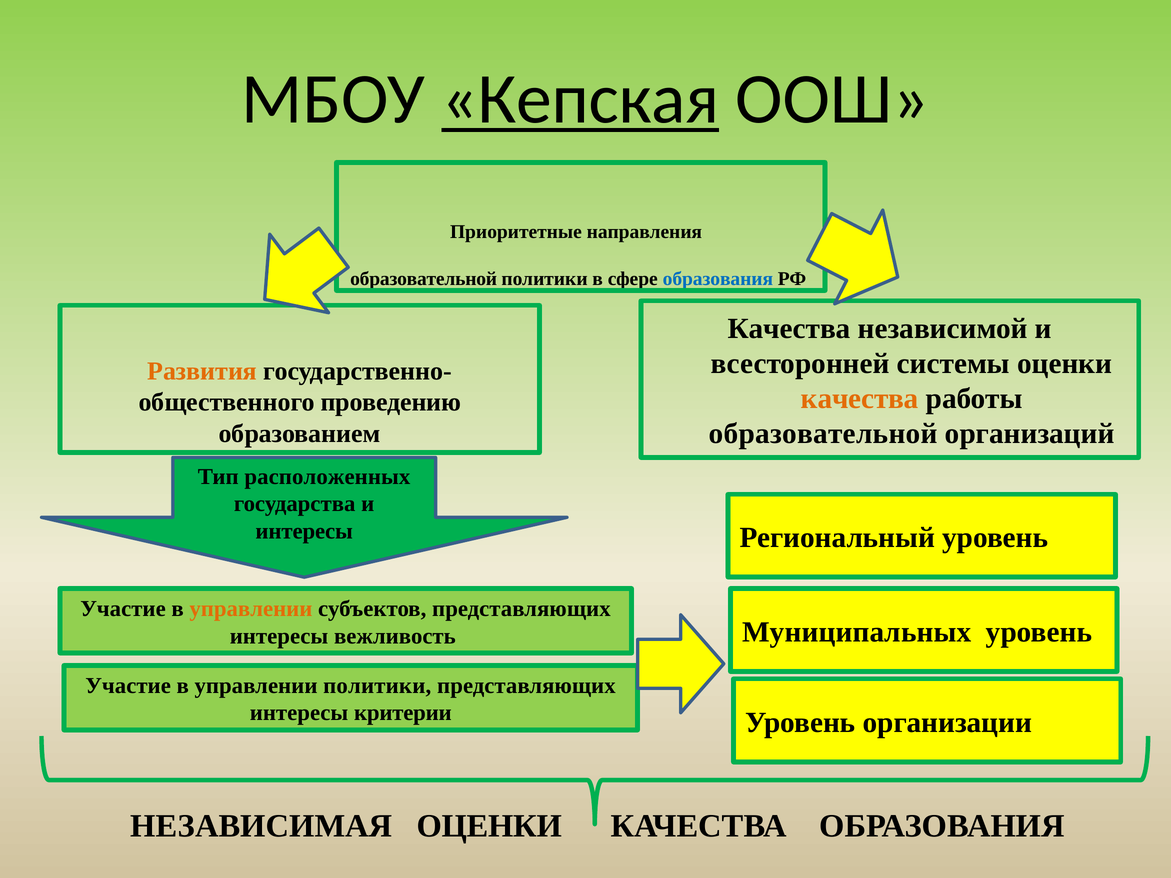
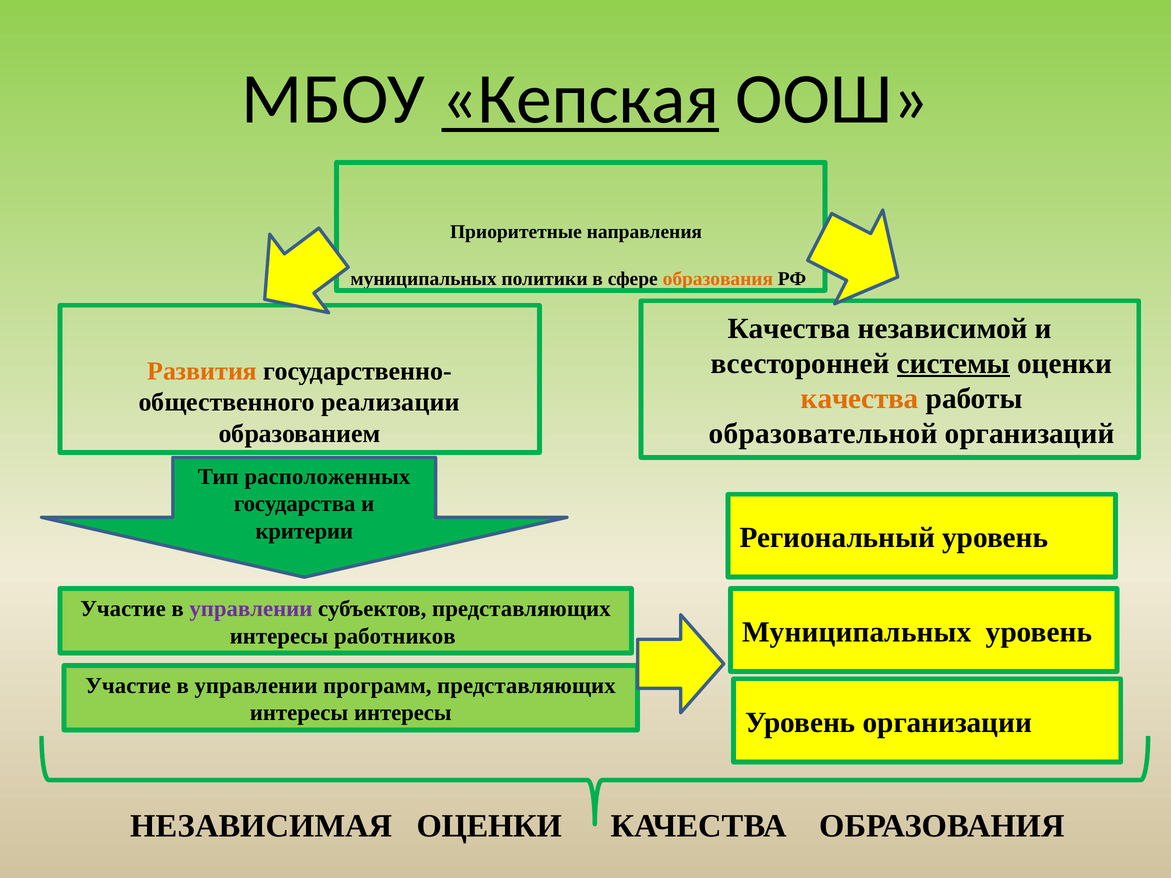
образовательной: образовательной -> муниципальных (424, 279)
образования colour: blue -> orange (718, 279)
системы underline: none -> present (953, 364)
проведению: проведению -> реализации (391, 402)
интересы: интересы -> критерии (304, 531)
управлении colour: orange -> purple (251, 609)
вежливость: вежливость -> работников (395, 636)
управлении политики: политики -> программ (377, 686)
интересы критерии: критерии -> интересы (403, 713)
